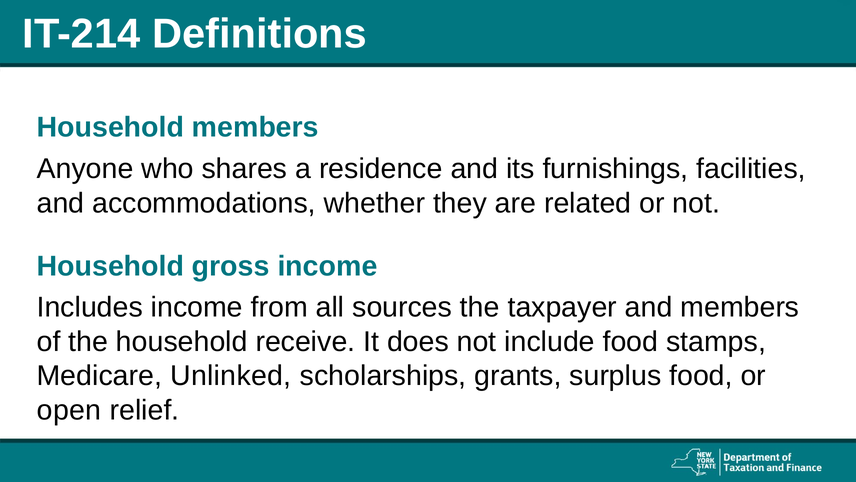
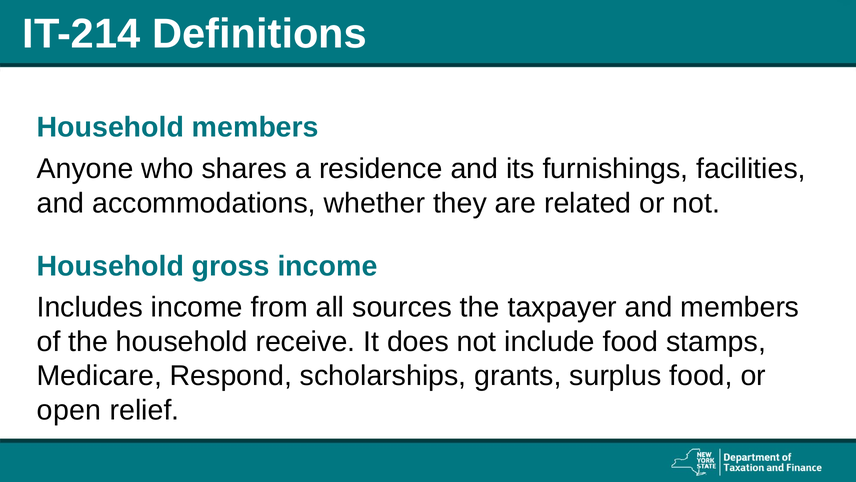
Unlinked: Unlinked -> Respond (231, 376)
